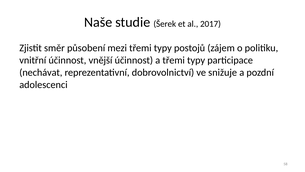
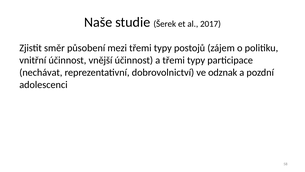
snižuje: snižuje -> odznak (223, 72)
